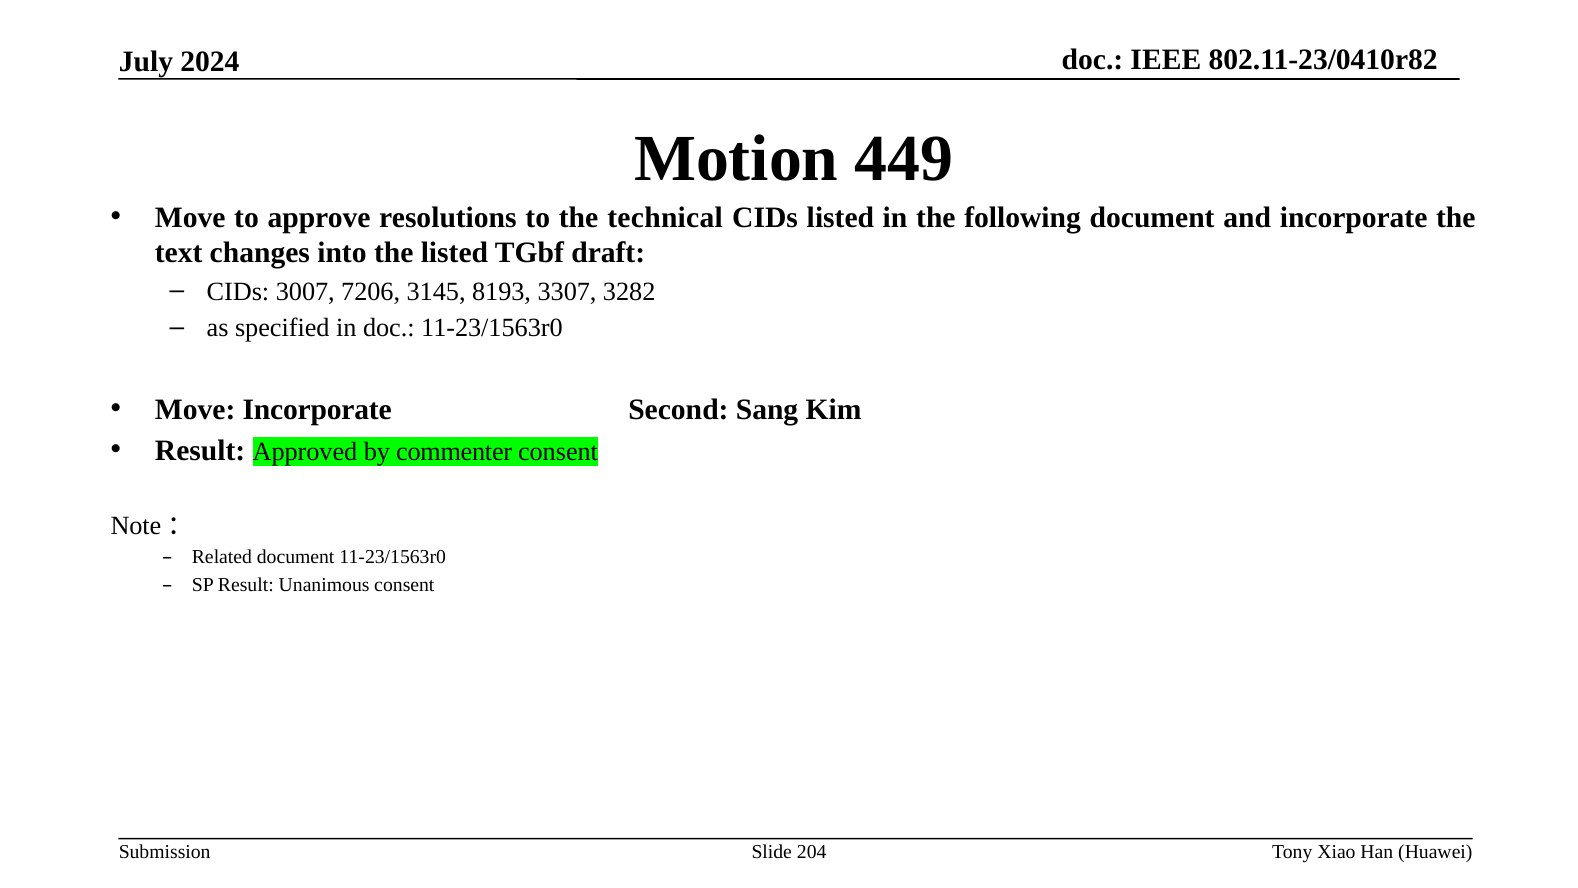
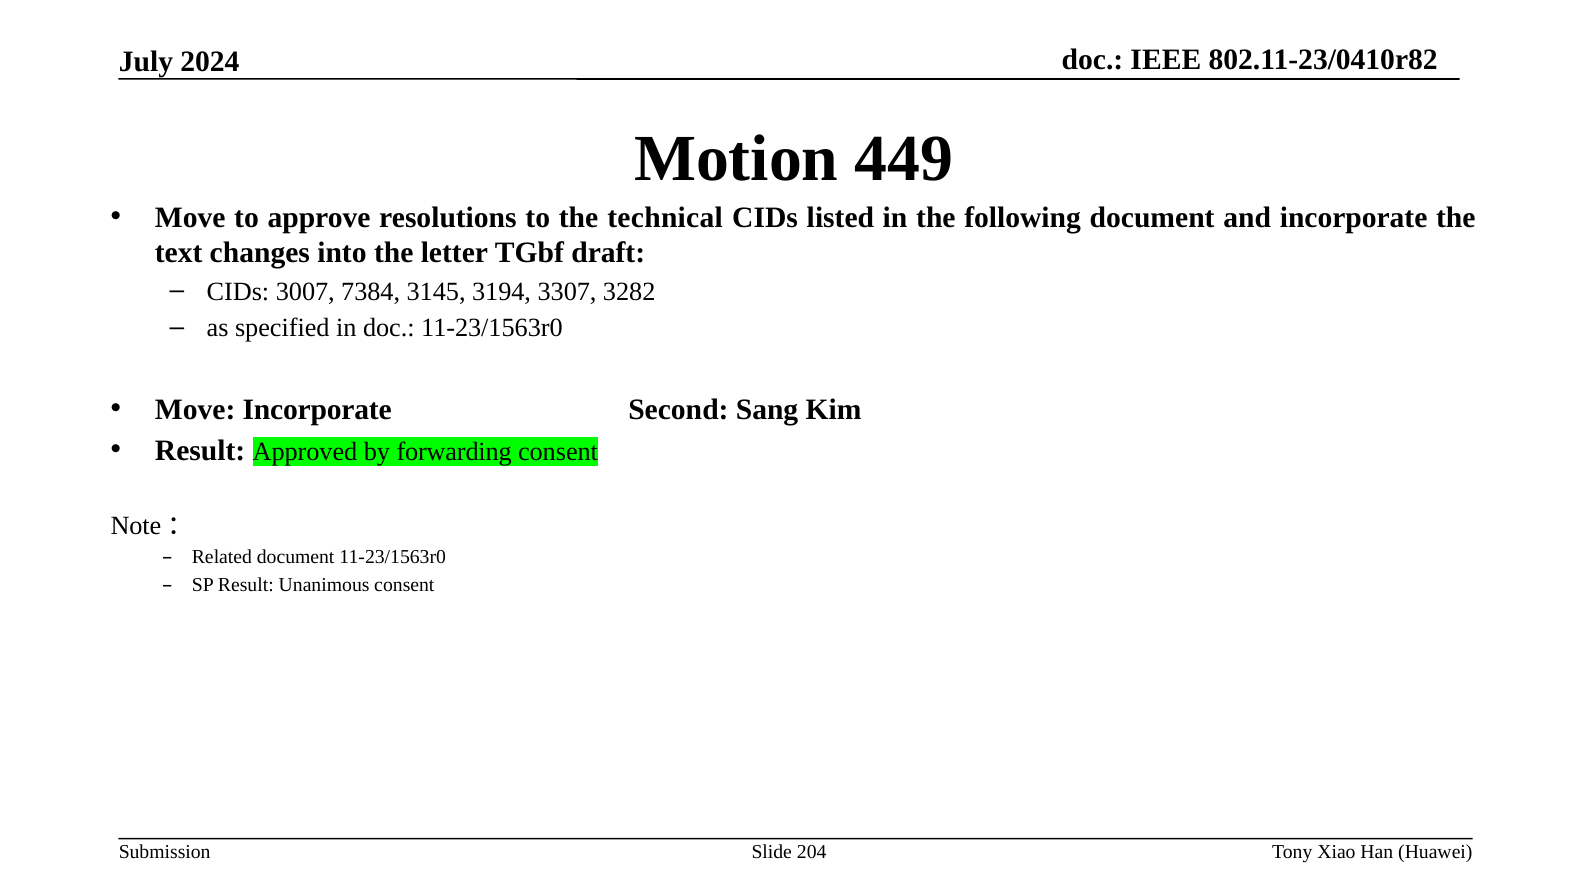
the listed: listed -> letter (454, 253)
7206: 7206 -> 7384 (371, 291)
8193: 8193 -> 3194 (502, 291)
commenter: commenter -> forwarding (454, 452)
